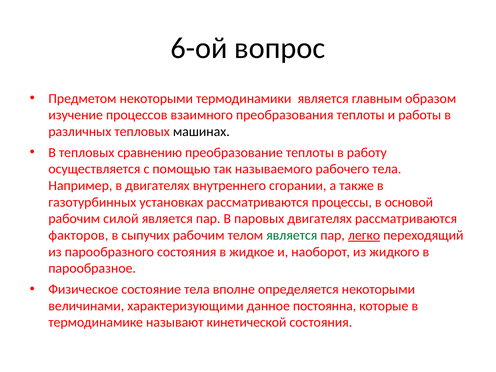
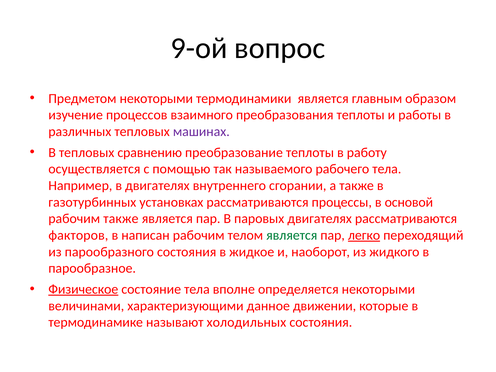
6-ой: 6-ой -> 9-ой (199, 48)
машинах colour: black -> purple (201, 132)
рабочим силой: силой -> также (121, 219)
сыпучих: сыпучих -> написан (146, 235)
Физическое underline: none -> present (83, 289)
постоянна: постоянна -> движении (325, 306)
кинетической: кинетической -> холодильных (246, 322)
